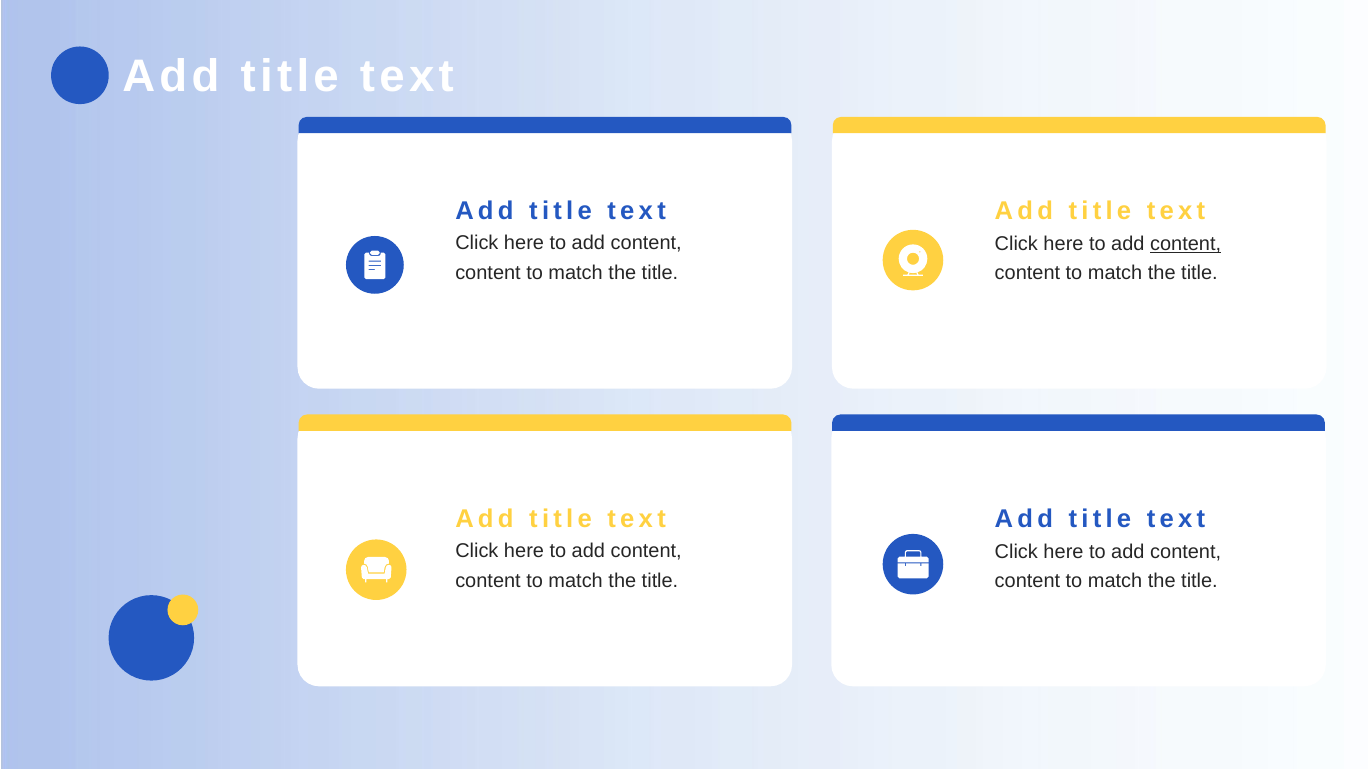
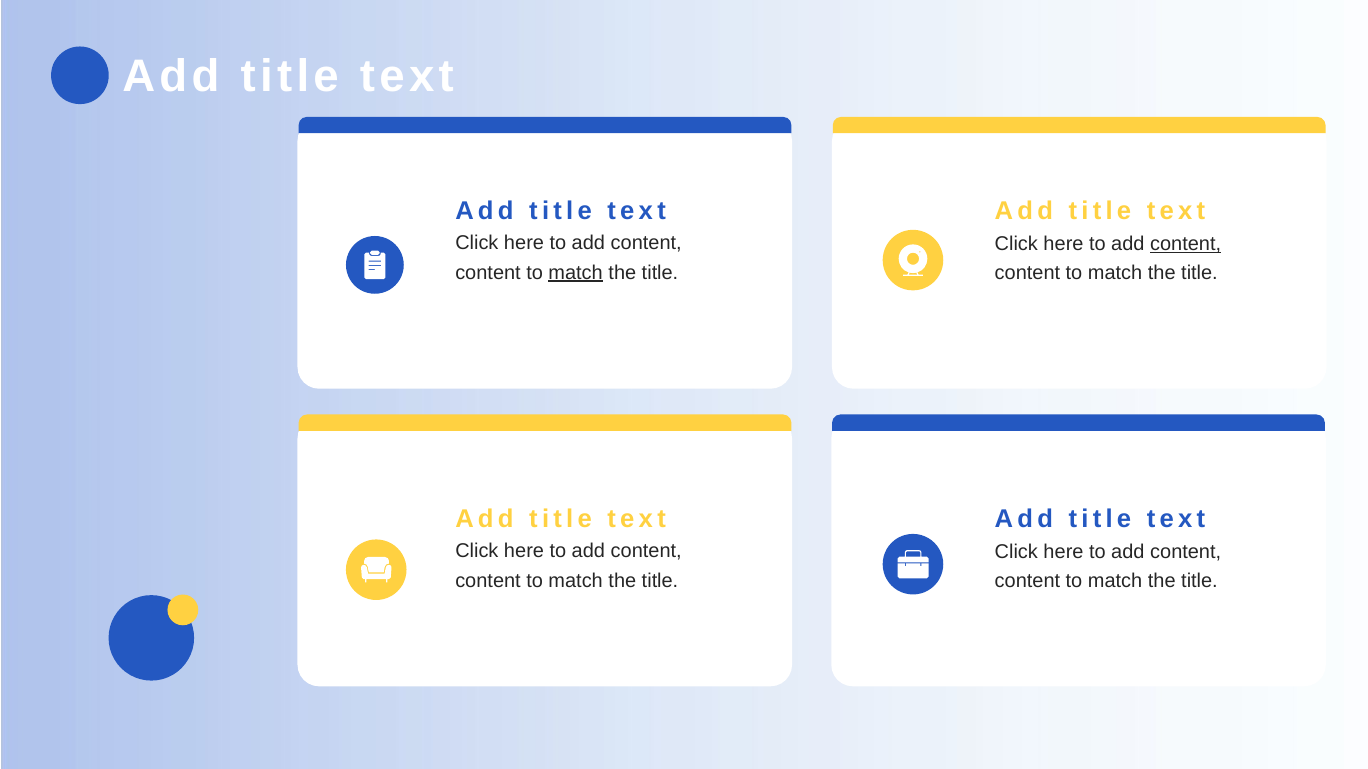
match underline: none -> present (576, 273)
